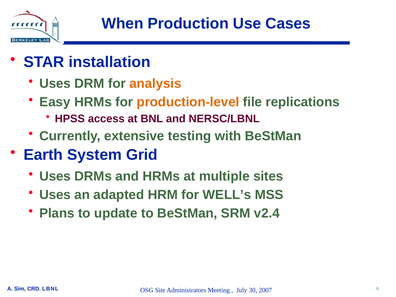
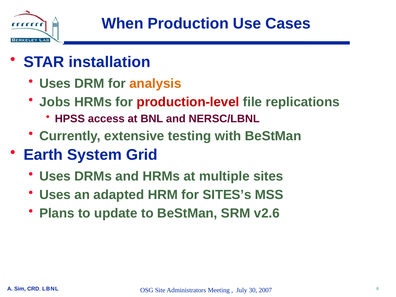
Easy: Easy -> Jobs (55, 102)
production-level colour: orange -> red (188, 102)
WELL’s: WELL’s -> SITES’s (227, 195)
v2.4: v2.4 -> v2.6 (267, 213)
